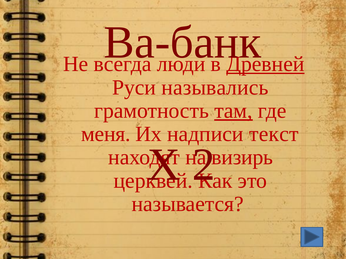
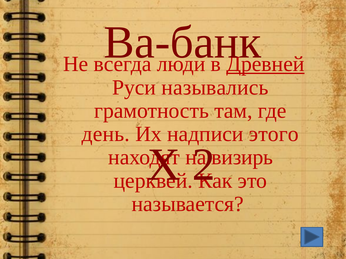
там underline: present -> none (233, 111)
меня: меня -> день (106, 134)
текст: текст -> этого (274, 134)
